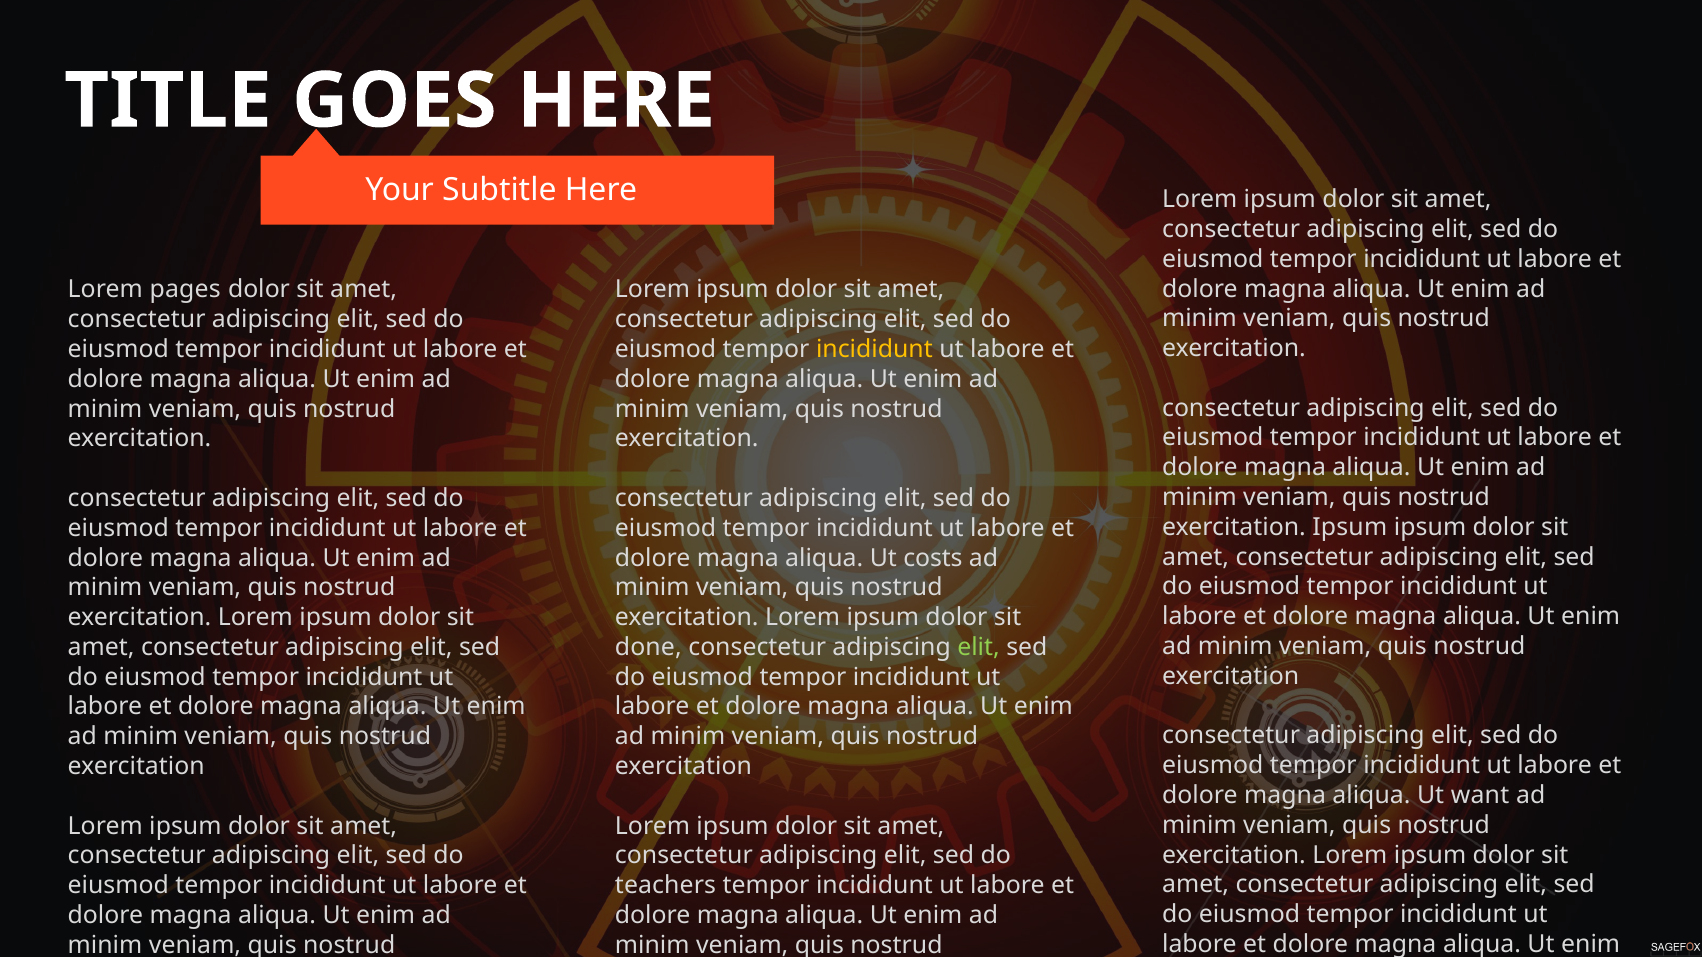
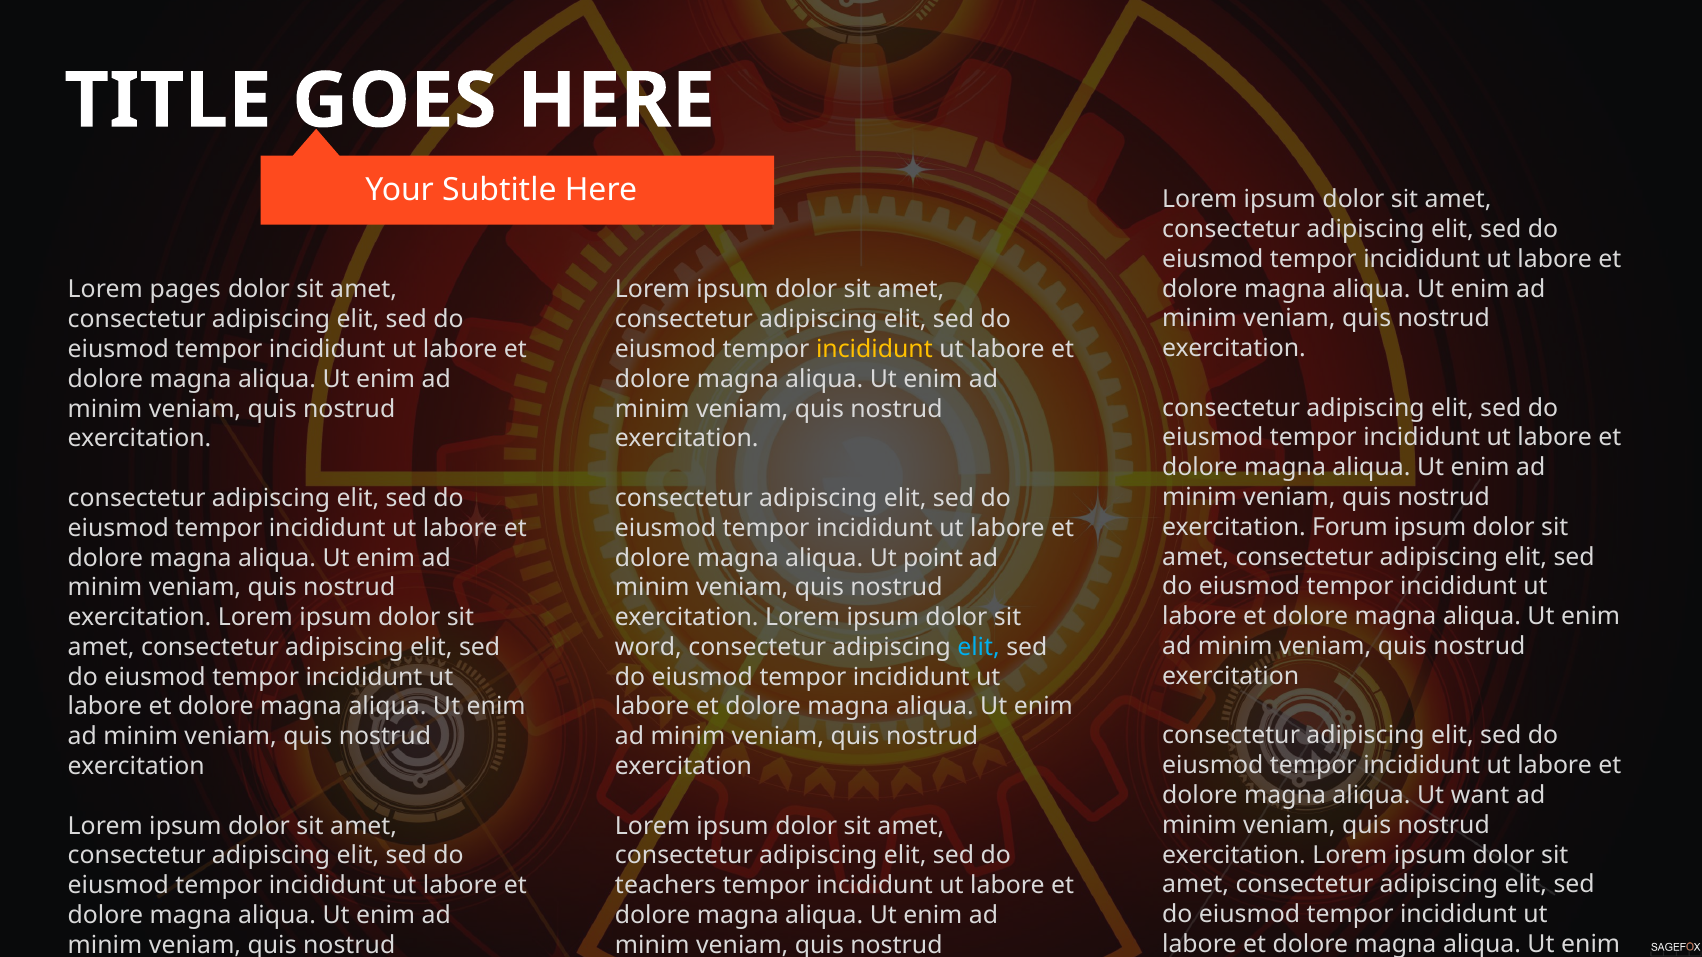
exercitation Ipsum: Ipsum -> Forum (1350, 527)
costs: costs -> point (933, 558)
done: done -> word (648, 647)
elit colour: light green -> light blue (979, 647)
